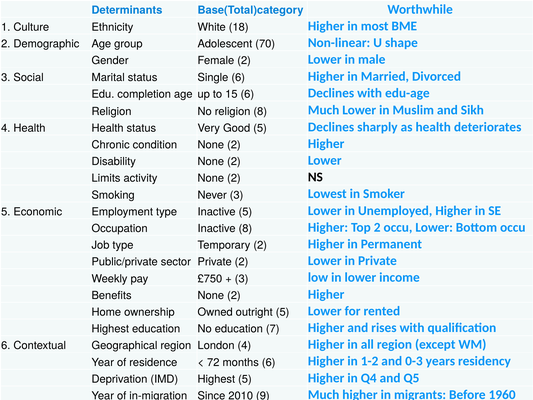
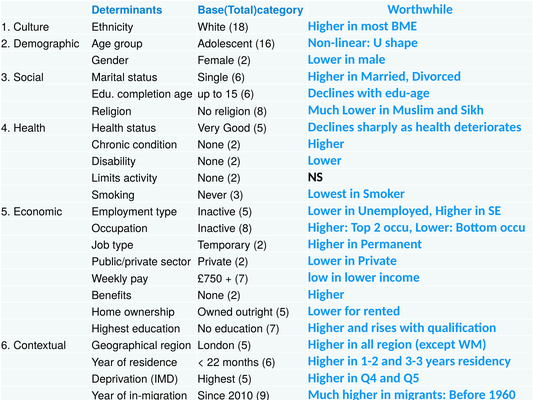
70: 70 -> 16 (265, 44)
3: 3 -> 7 (242, 279)
London 4: 4 -> 5 (244, 345)
72: 72 -> 22 (213, 362)
0-3: 0-3 -> 3-3 (414, 361)
